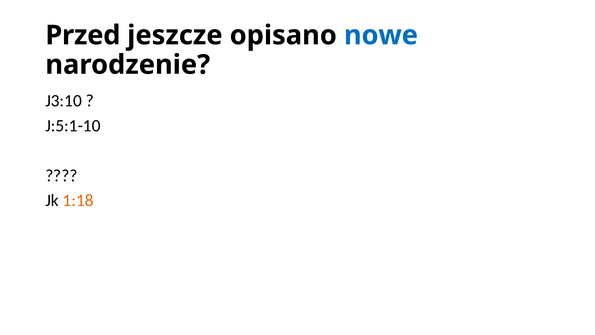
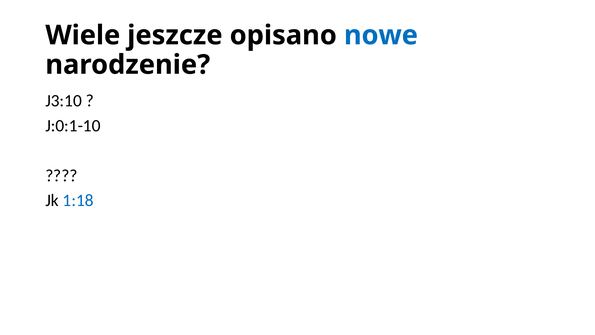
Przed: Przed -> Wiele (83, 35)
J:5:1-10: J:5:1-10 -> J:0:1-10 (73, 126)
1:18 colour: orange -> blue (78, 200)
